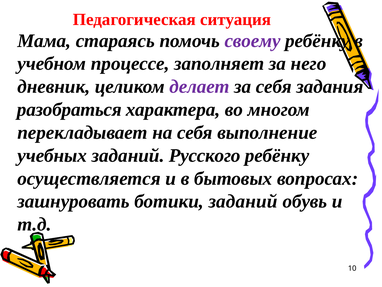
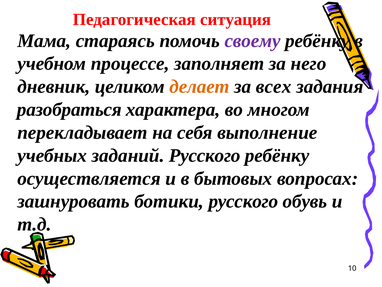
делает colour: purple -> orange (199, 86)
за себя: себя -> всех (274, 86)
ботики заданий: заданий -> русского (243, 201)
